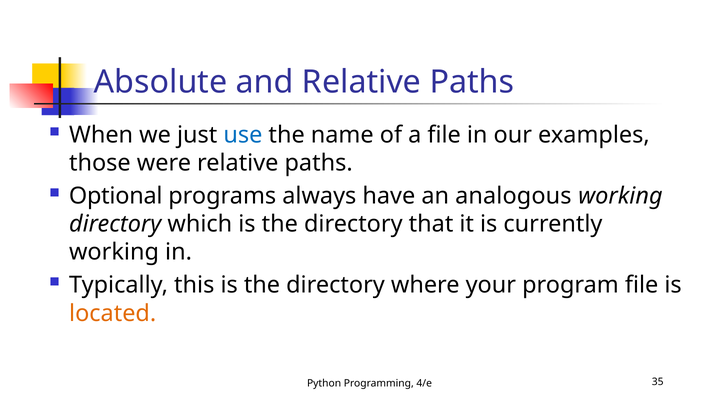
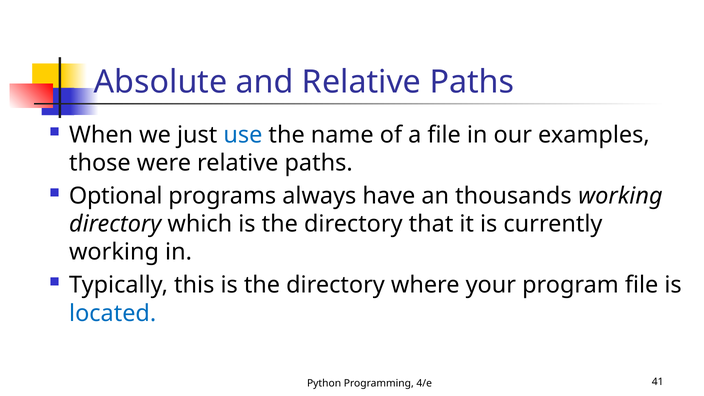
analogous: analogous -> thousands (513, 196)
located colour: orange -> blue (113, 313)
35: 35 -> 41 (658, 382)
